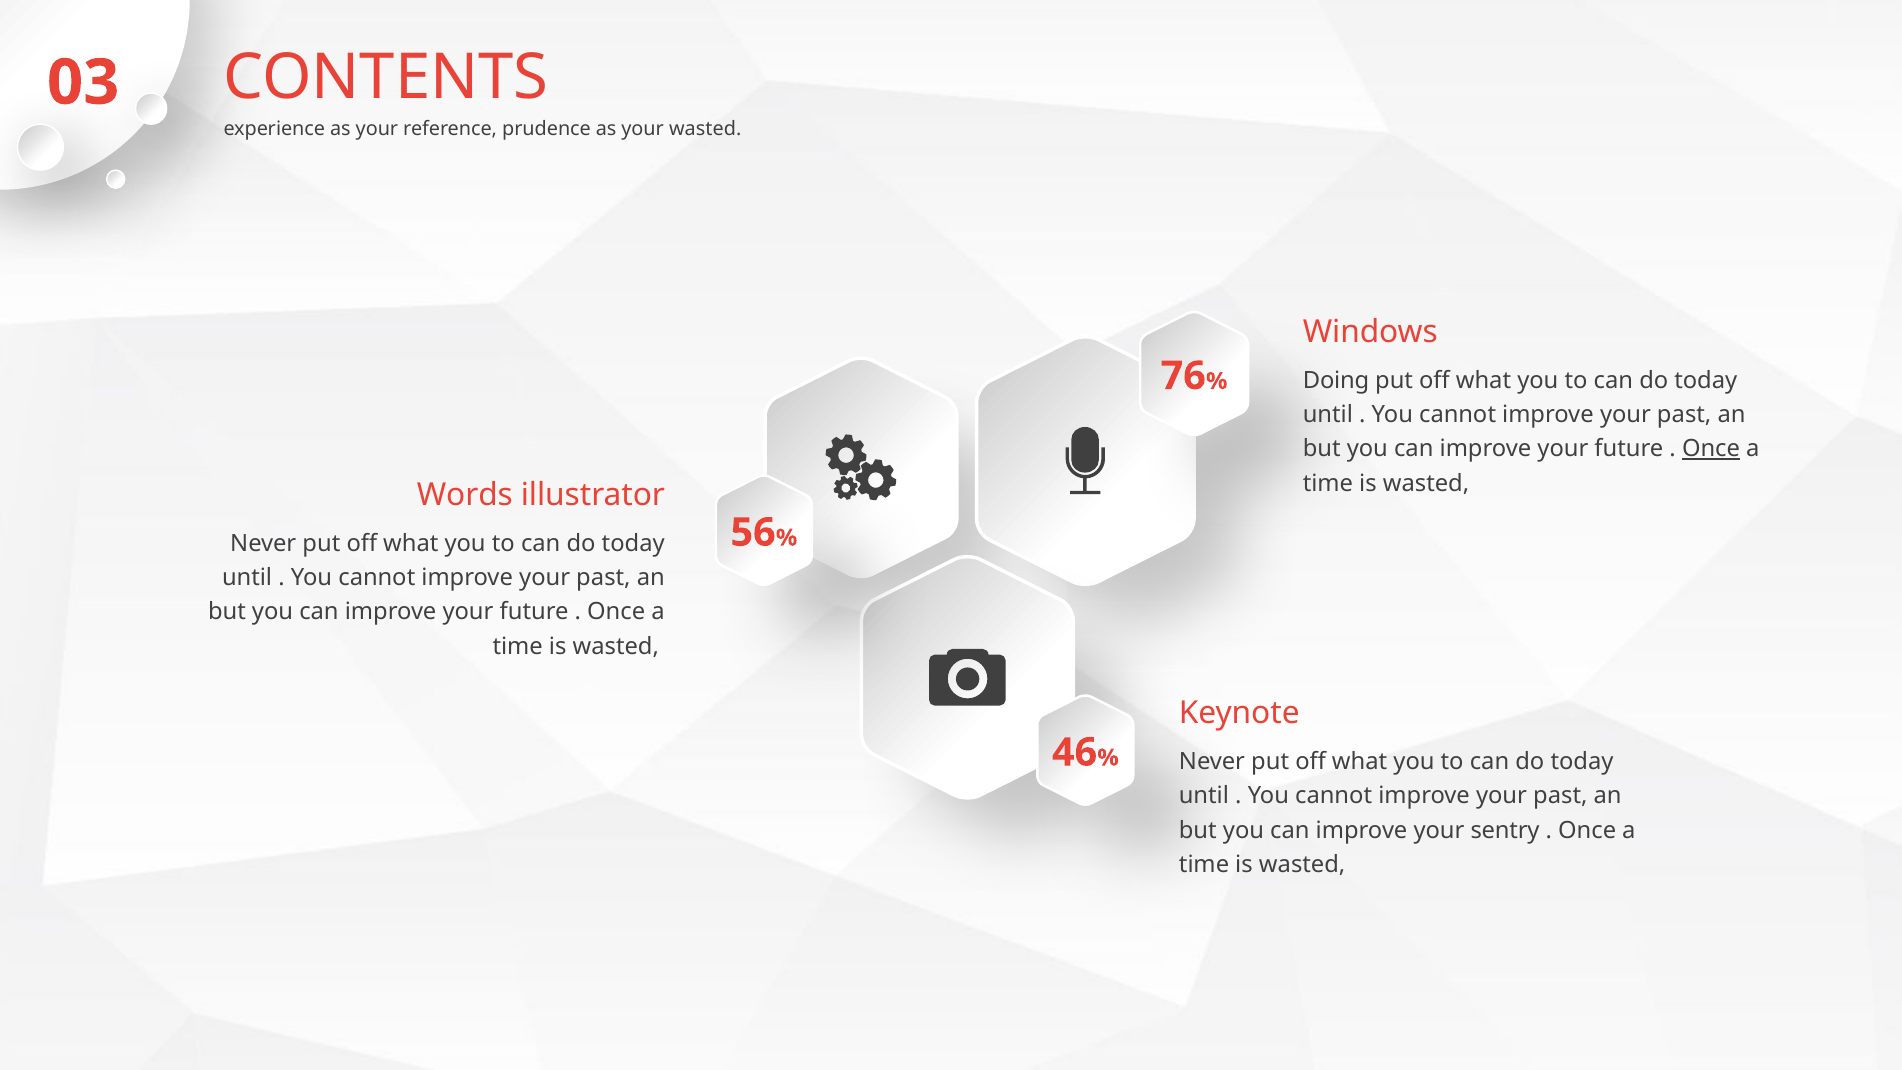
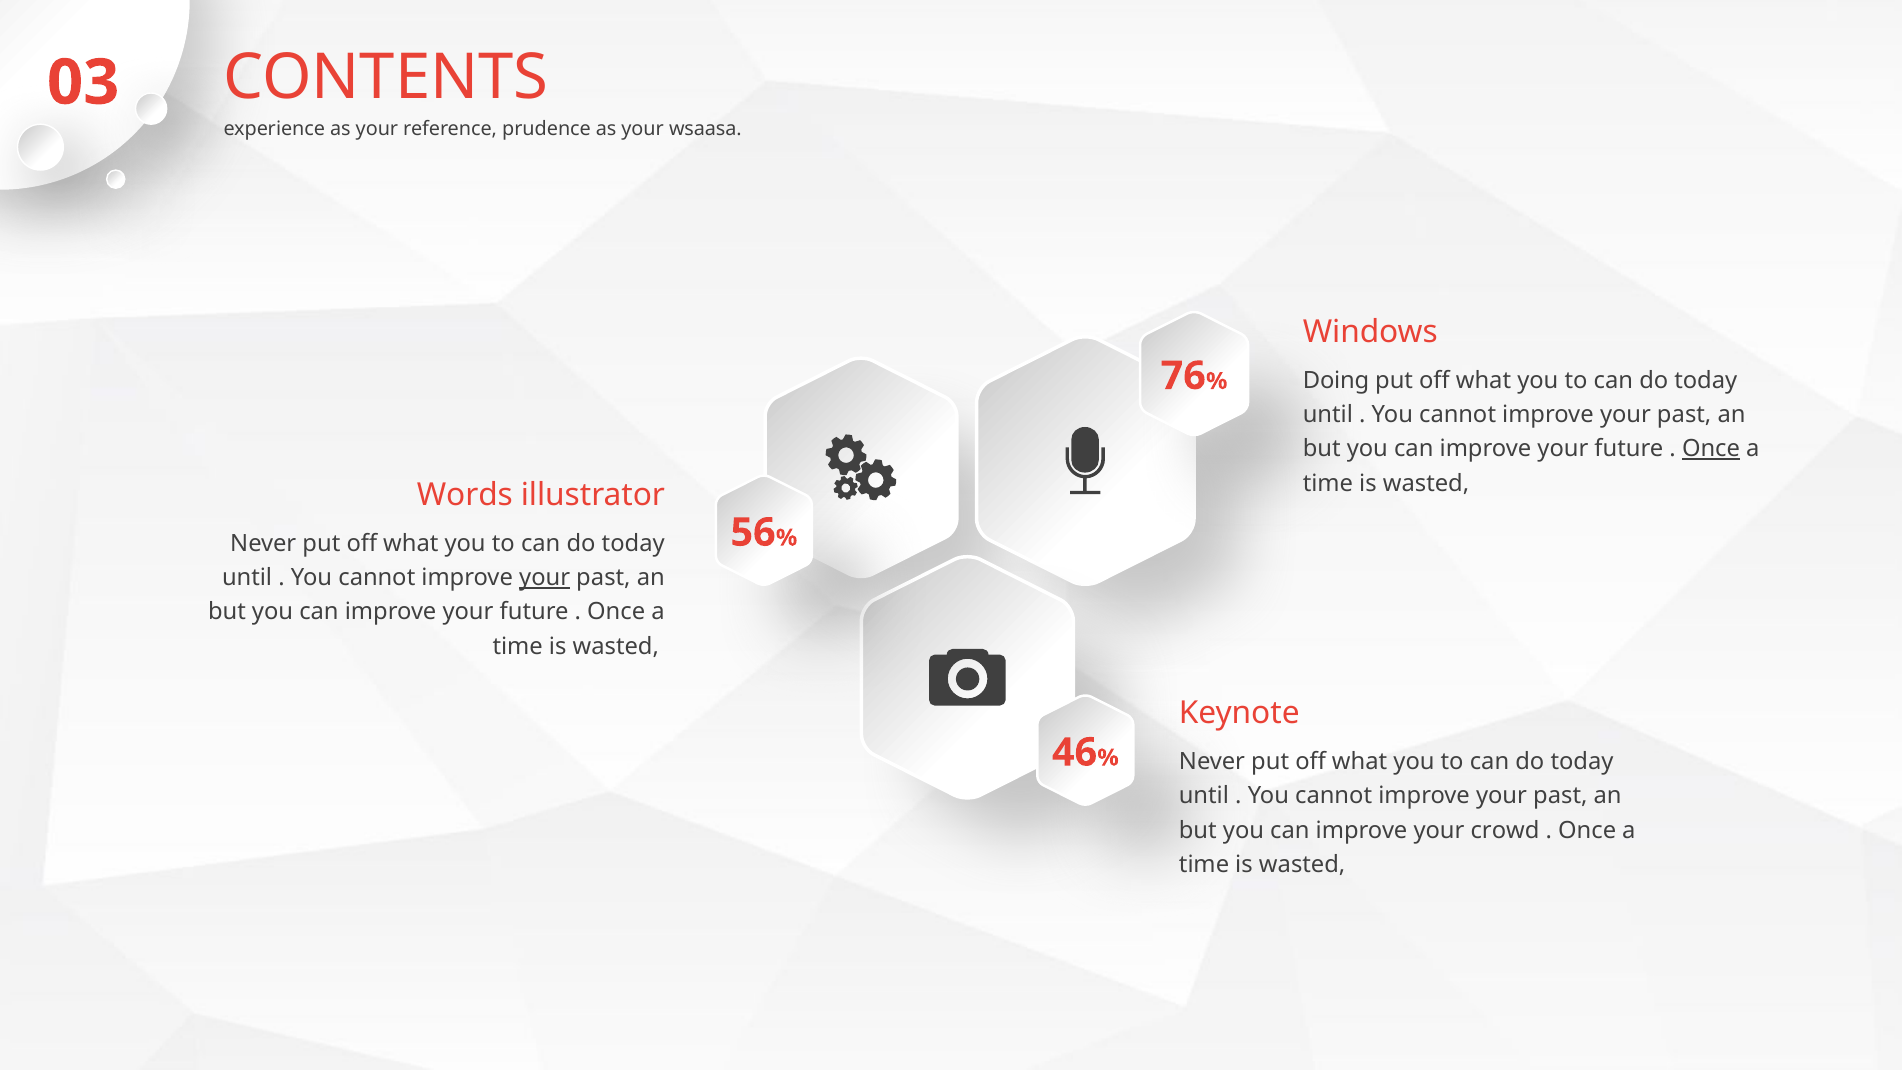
your wasted: wasted -> wsaasa (705, 128)
your underline: none -> present (545, 578)
sentry: sentry -> crowd (1505, 830)
